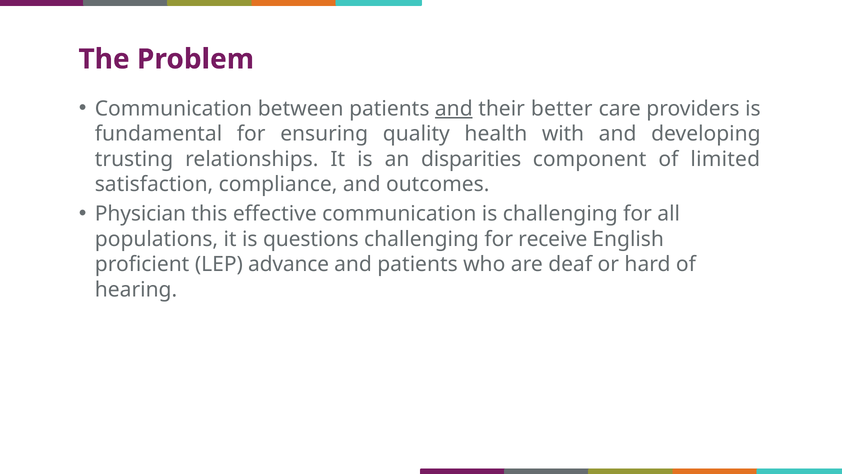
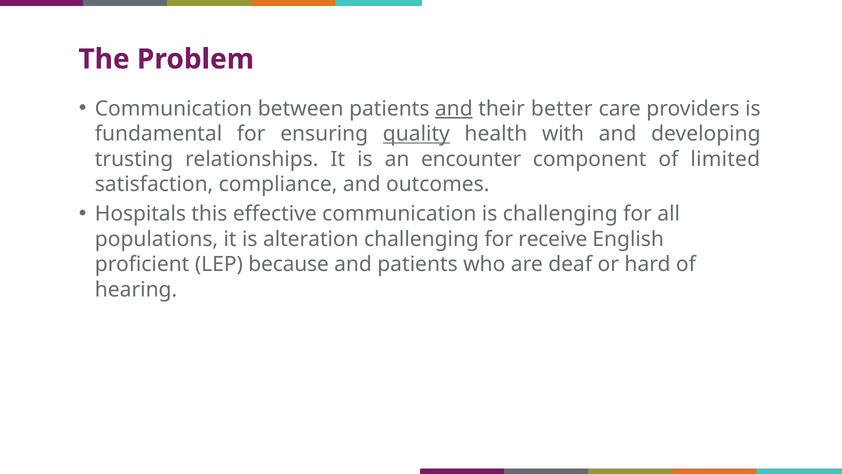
quality underline: none -> present (416, 134)
disparities: disparities -> encounter (471, 159)
Physician: Physician -> Hospitals (140, 214)
questions: questions -> alteration (311, 239)
advance: advance -> because (289, 264)
